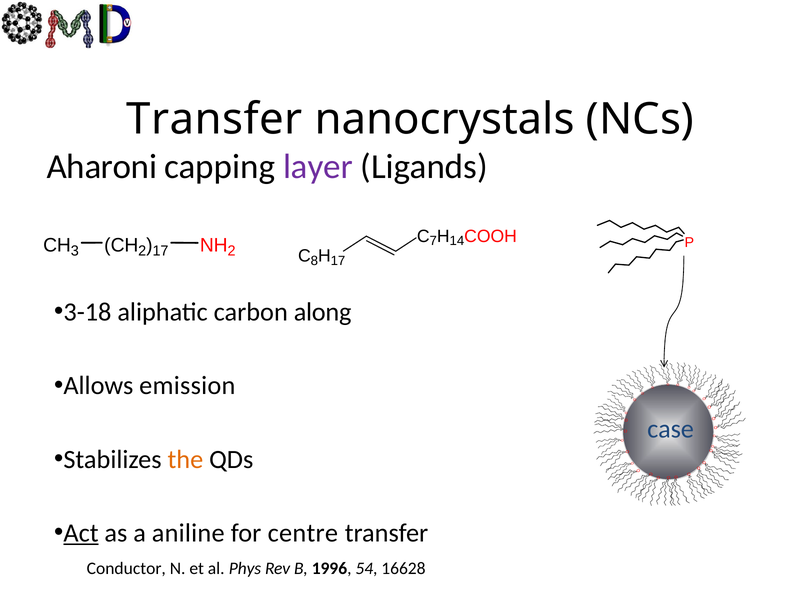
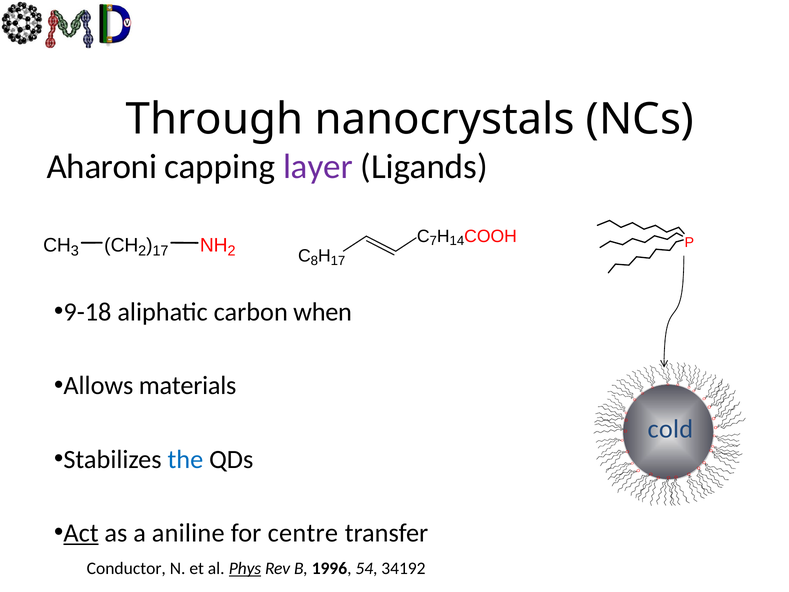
Transfer: Transfer -> Through (215, 119)
3-18: 3-18 -> 9-18 (87, 312)
along: along -> when (323, 312)
emission: emission -> materials (188, 386)
case: case -> cold (670, 429)
the colour: orange -> blue (185, 459)
Phys underline: none -> present (245, 568)
16628: 16628 -> 34192 (403, 568)
